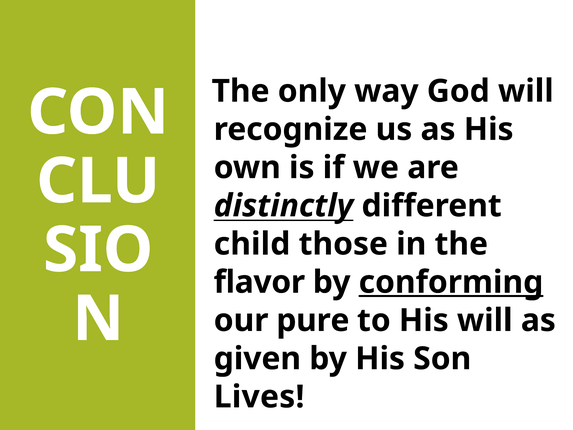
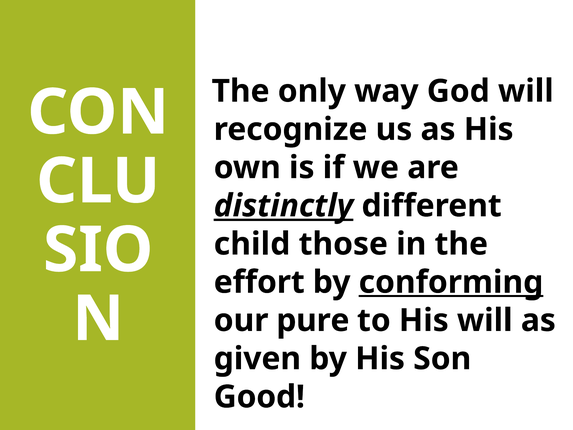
distinctly underline: none -> present (284, 206)
flavor: flavor -> effort (259, 282)
Lives: Lives -> Good (259, 397)
